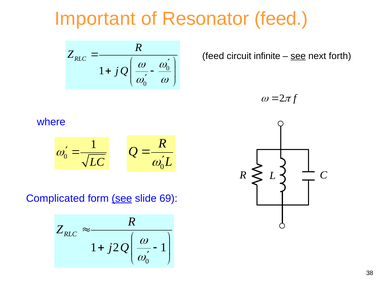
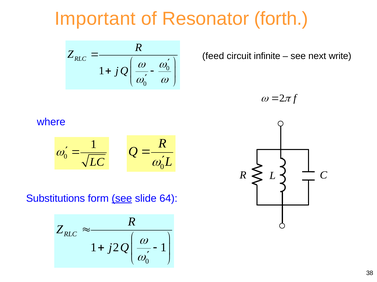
Resonator feed: feed -> forth (281, 19)
see underline: present -> none (298, 56)
forth: forth -> write (340, 56)
Complicated: Complicated -> Substitutions (56, 199)
69: 69 -> 64 (168, 199)
